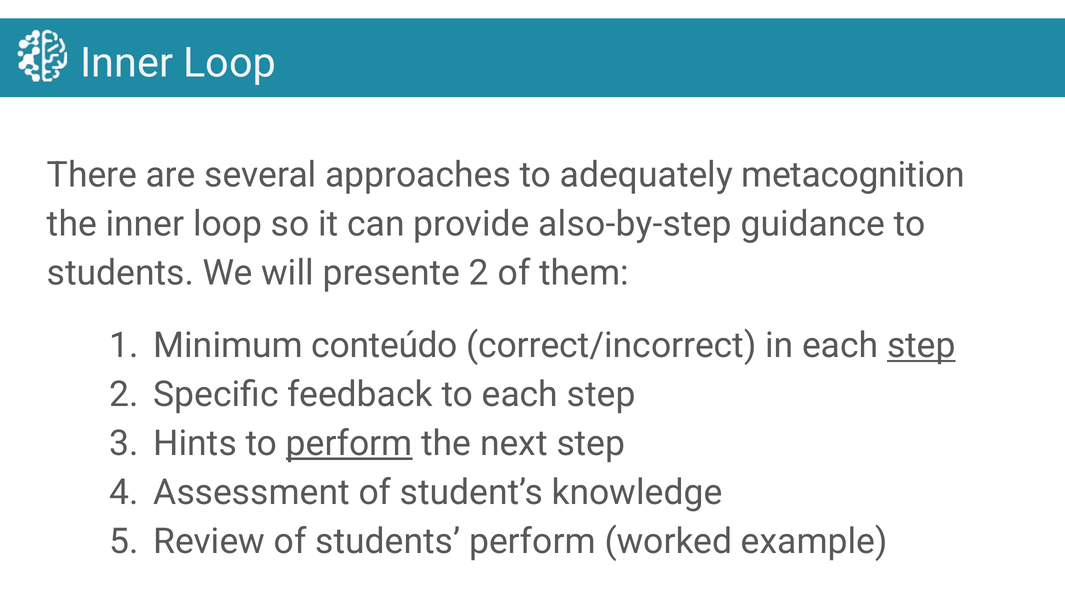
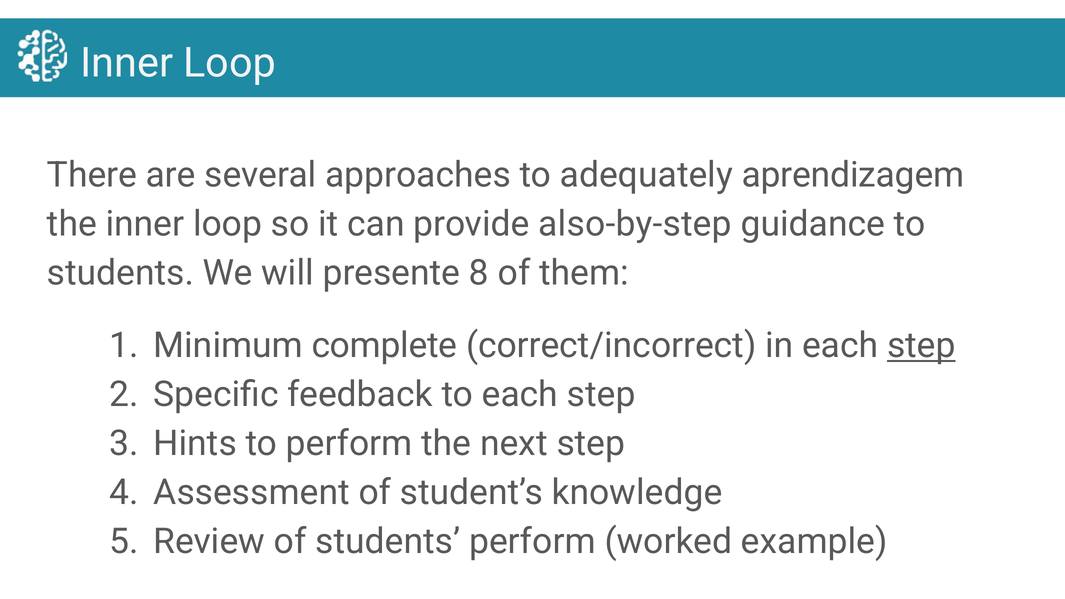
metacognition: metacognition -> aprendizagem (853, 175)
presente 2: 2 -> 8 (479, 273)
conteúdo: conteúdo -> complete (384, 346)
perform underline: present -> none (349, 444)
